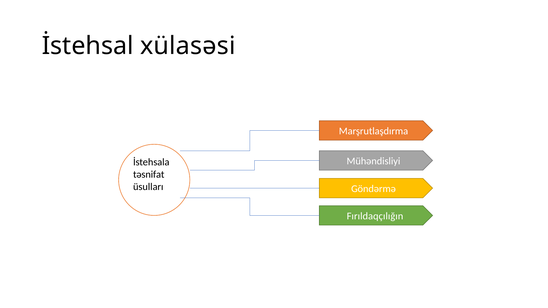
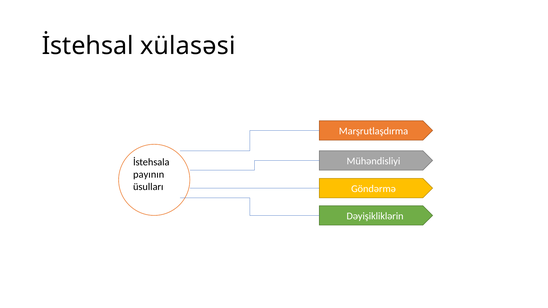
təsnifat: təsnifat -> payının (149, 175)
Fırıldaqçılığın: Fırıldaqçılığın -> Dəyişikliklərin (375, 216)
